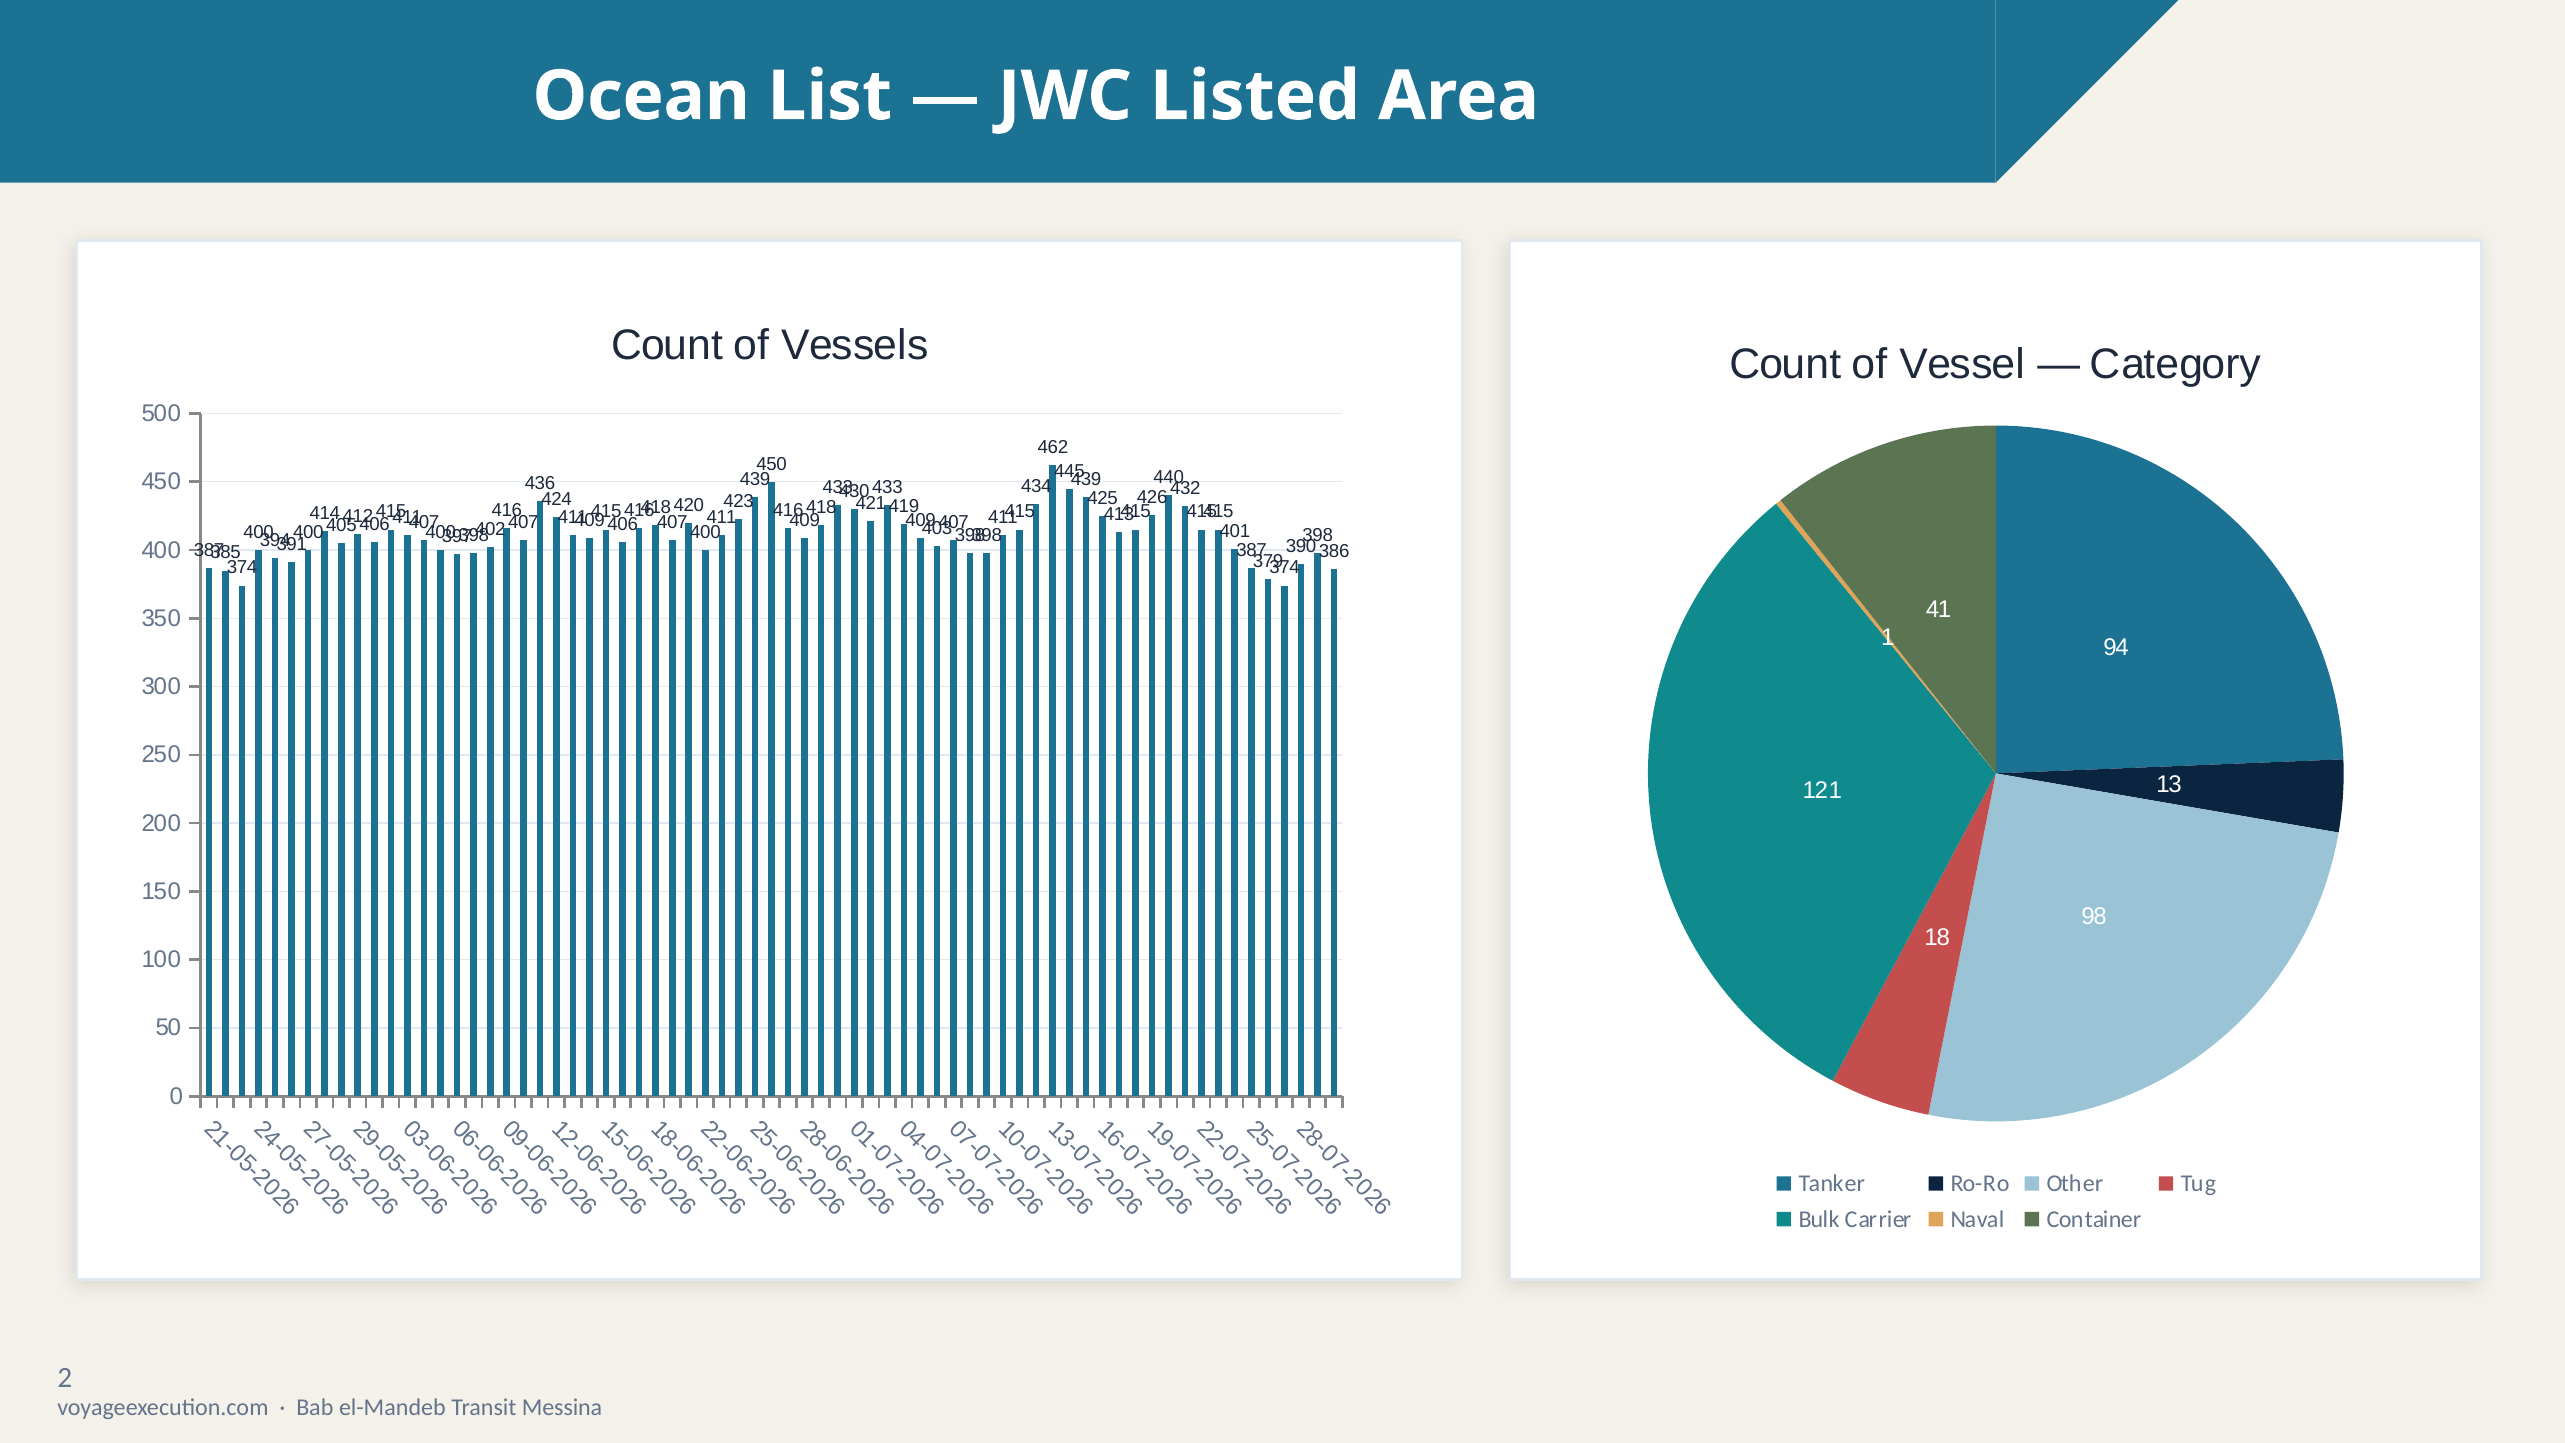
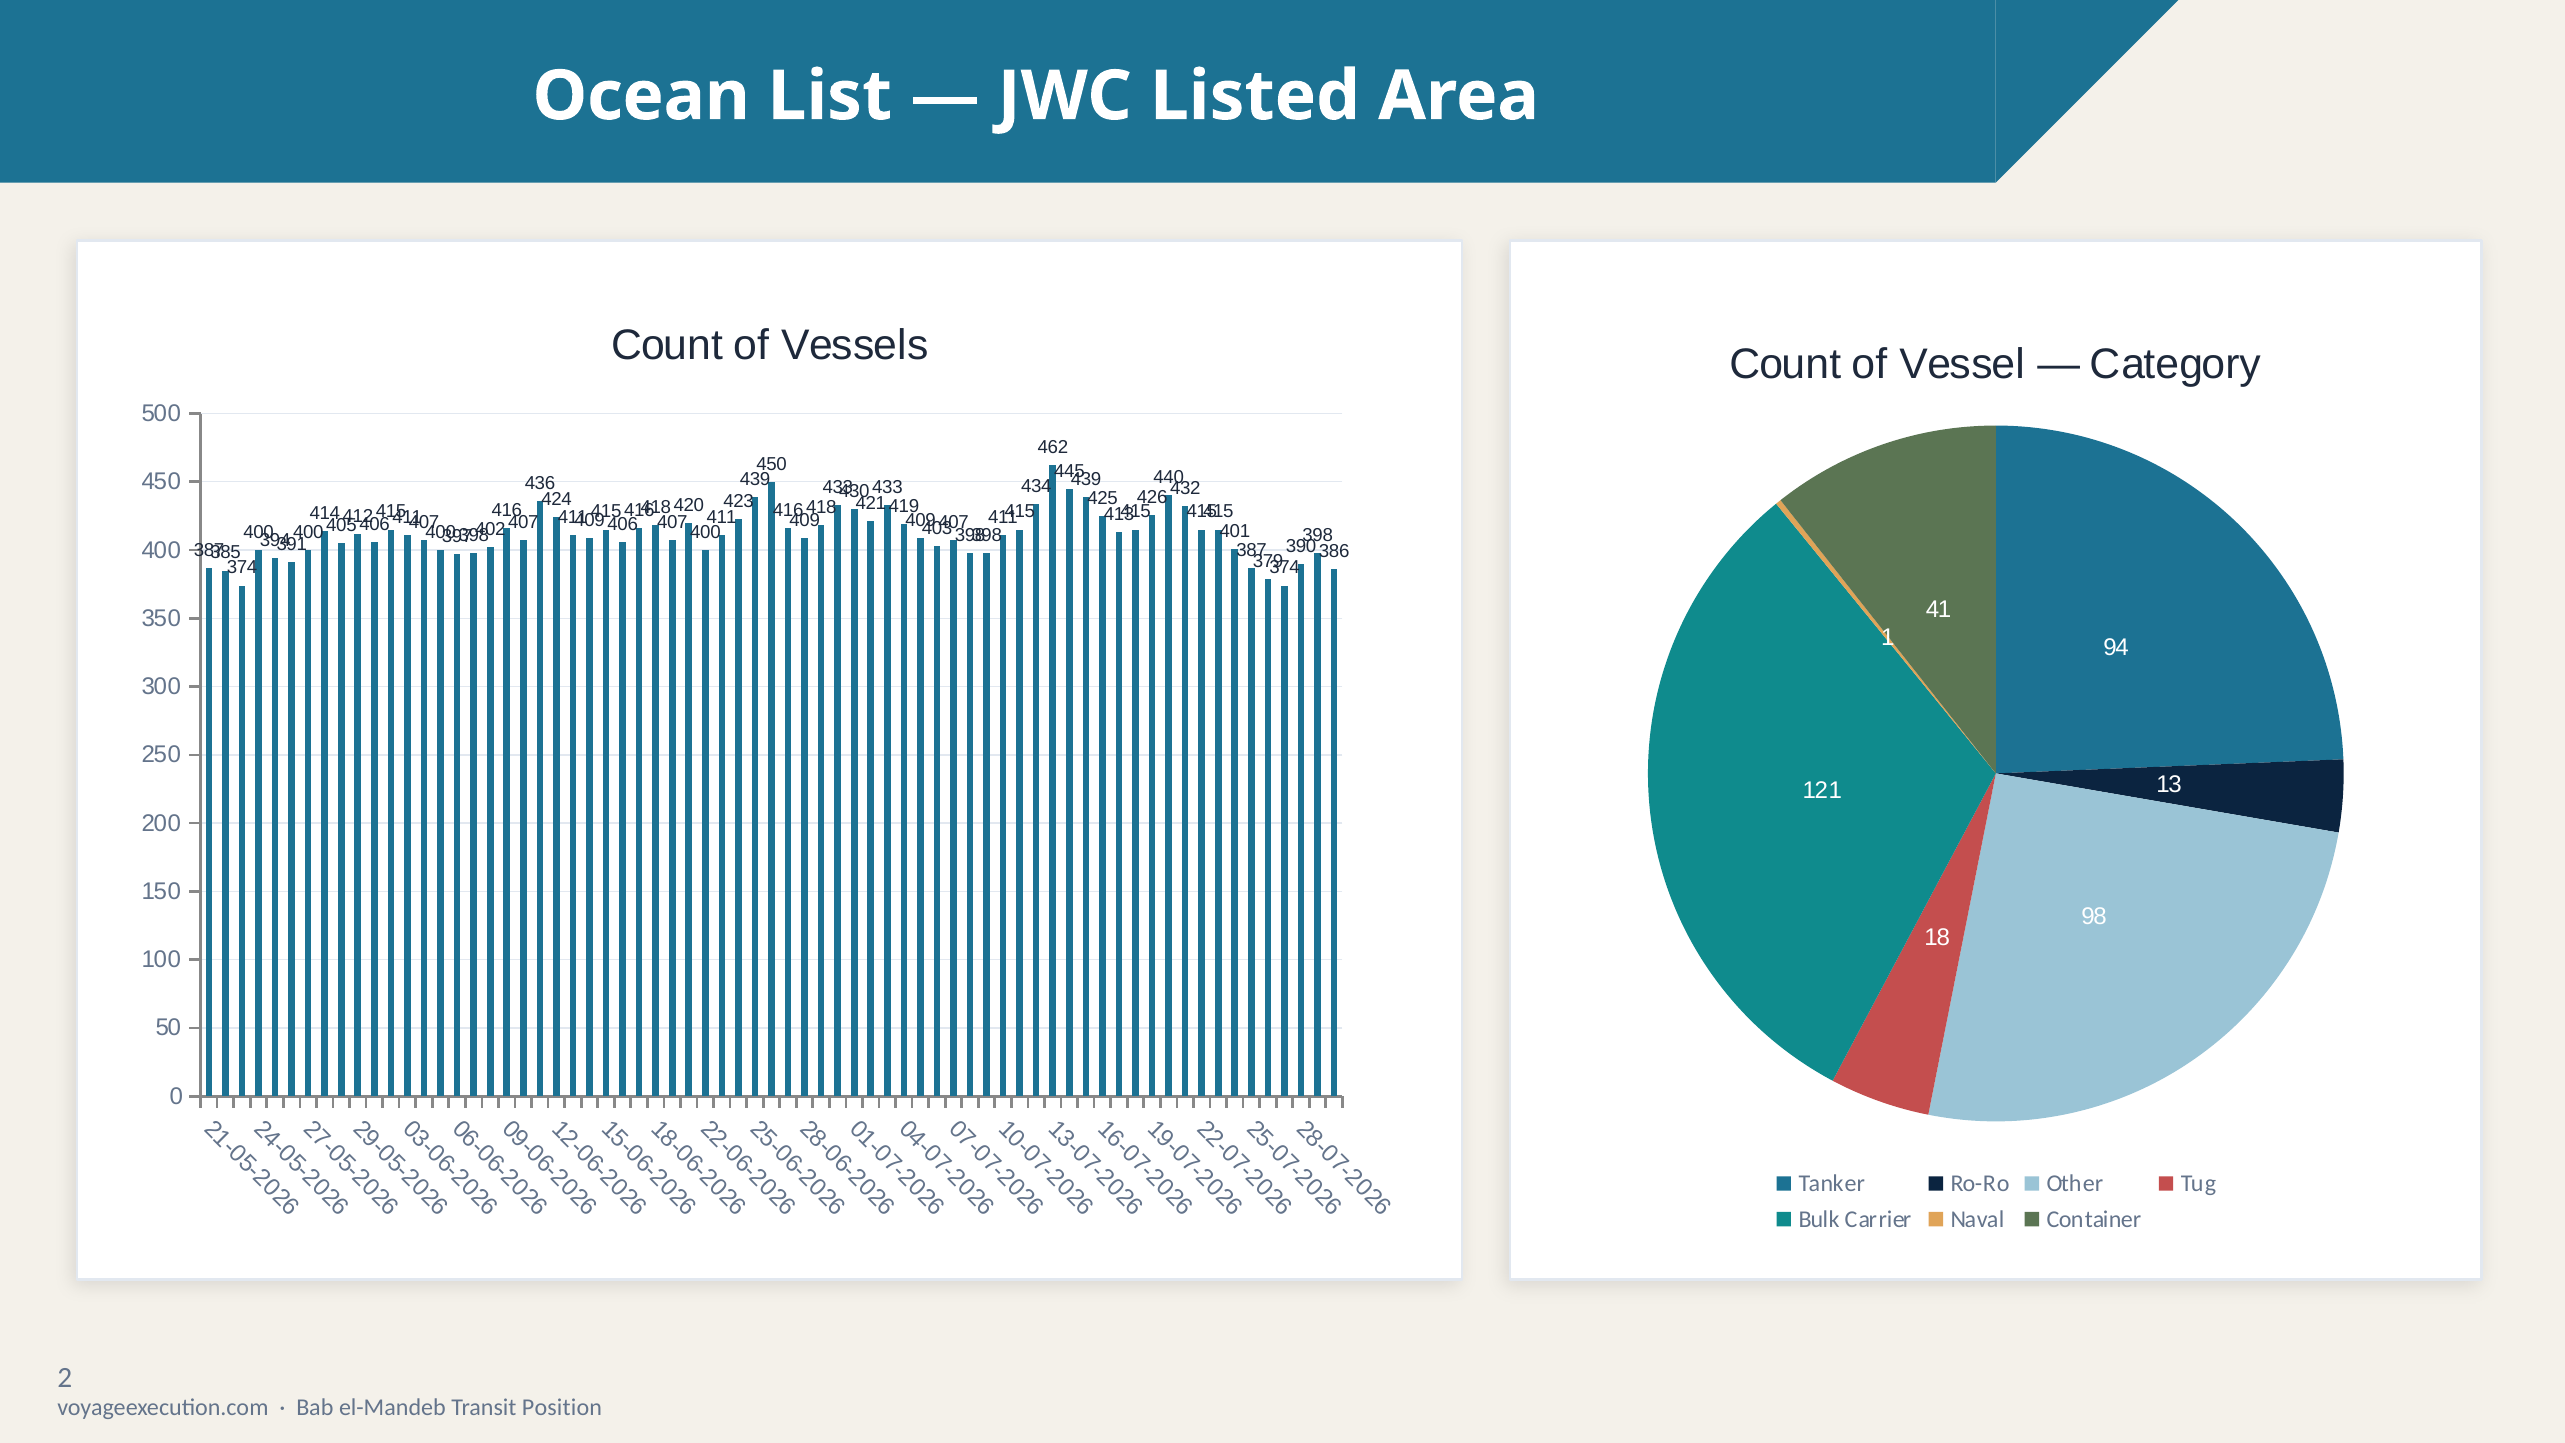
Messina: Messina -> Position (562, 1407)
